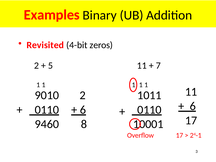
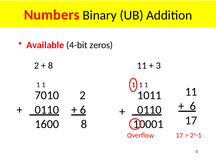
Examples: Examples -> Numbers (52, 15)
Revisited: Revisited -> Available (45, 45)
5: 5 -> 8 (51, 66)
7: 7 -> 3 (158, 66)
9010: 9010 -> 7010 (47, 95)
9460: 9460 -> 1600 (47, 124)
